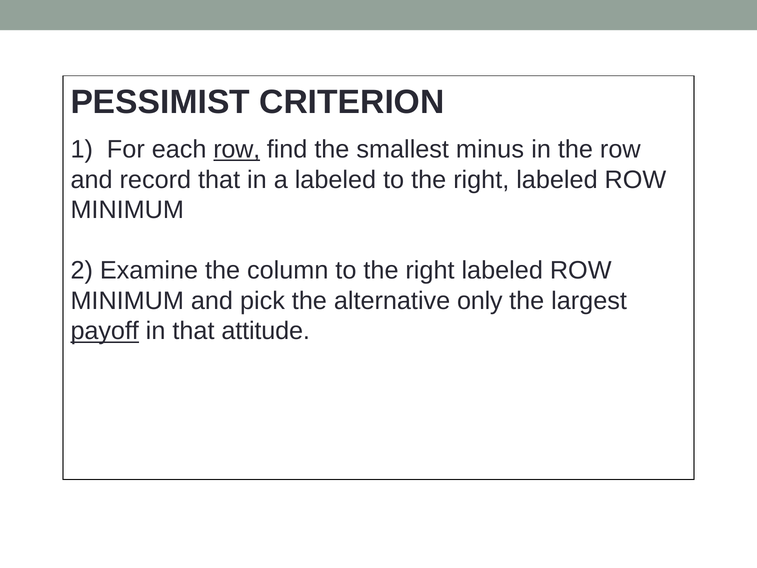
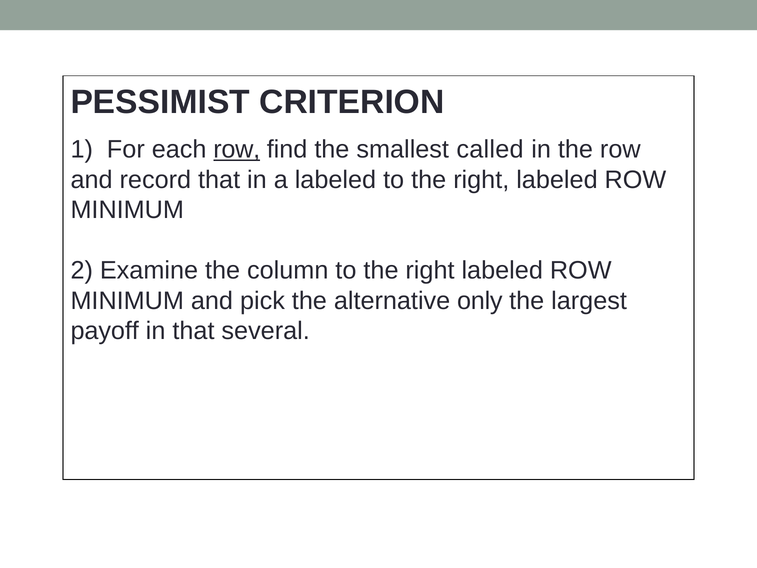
minus: minus -> called (490, 149)
payoff underline: present -> none (105, 331)
attitude: attitude -> several (266, 331)
